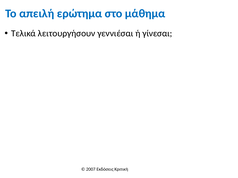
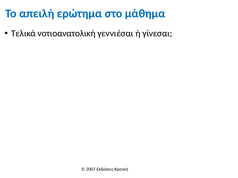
λειτουργήσουν: λειτουργήσουν -> νοτιοανατολική (67, 34)
